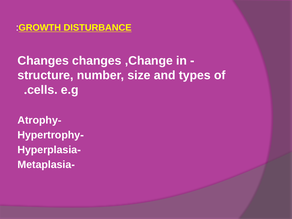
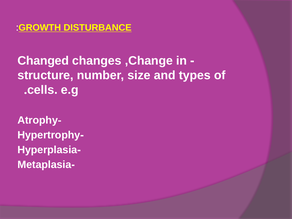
Changes: Changes -> Changed (43, 61)
